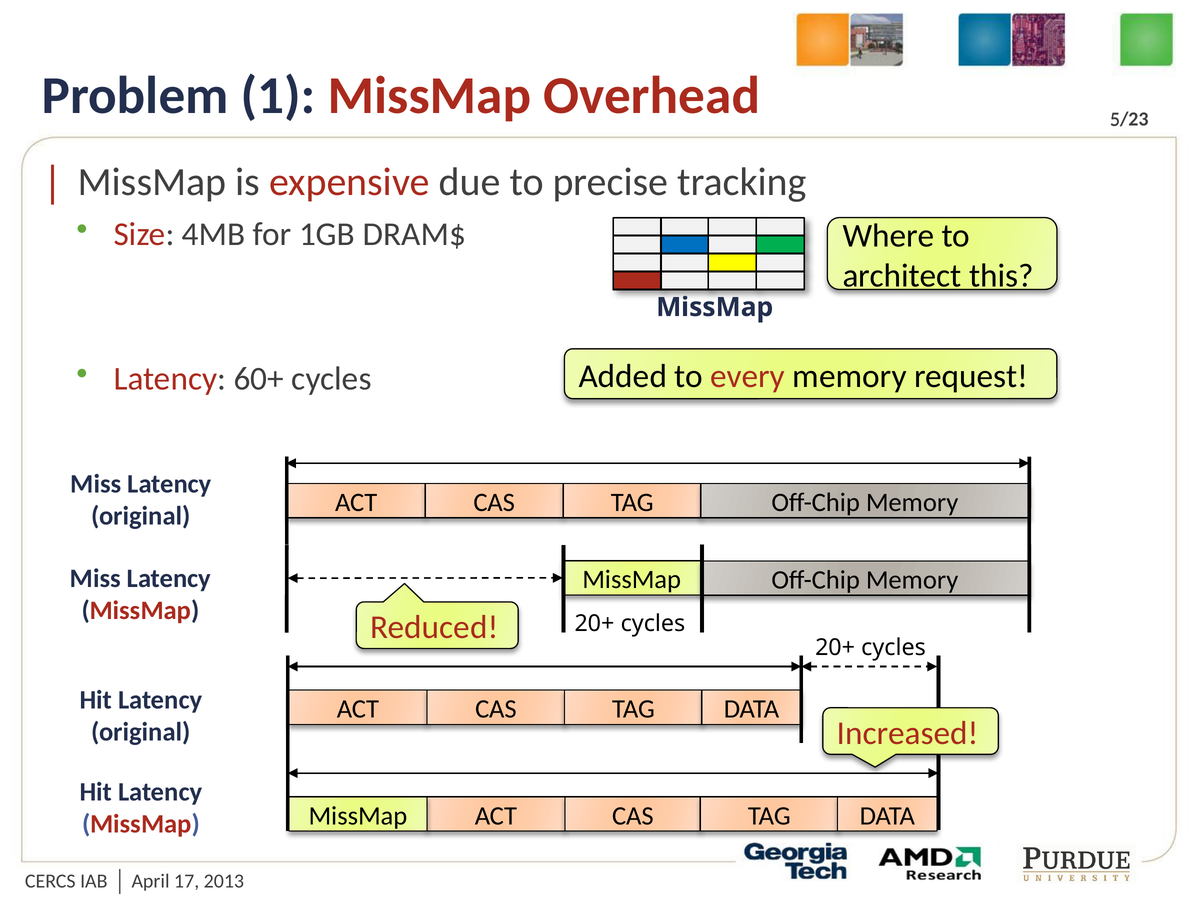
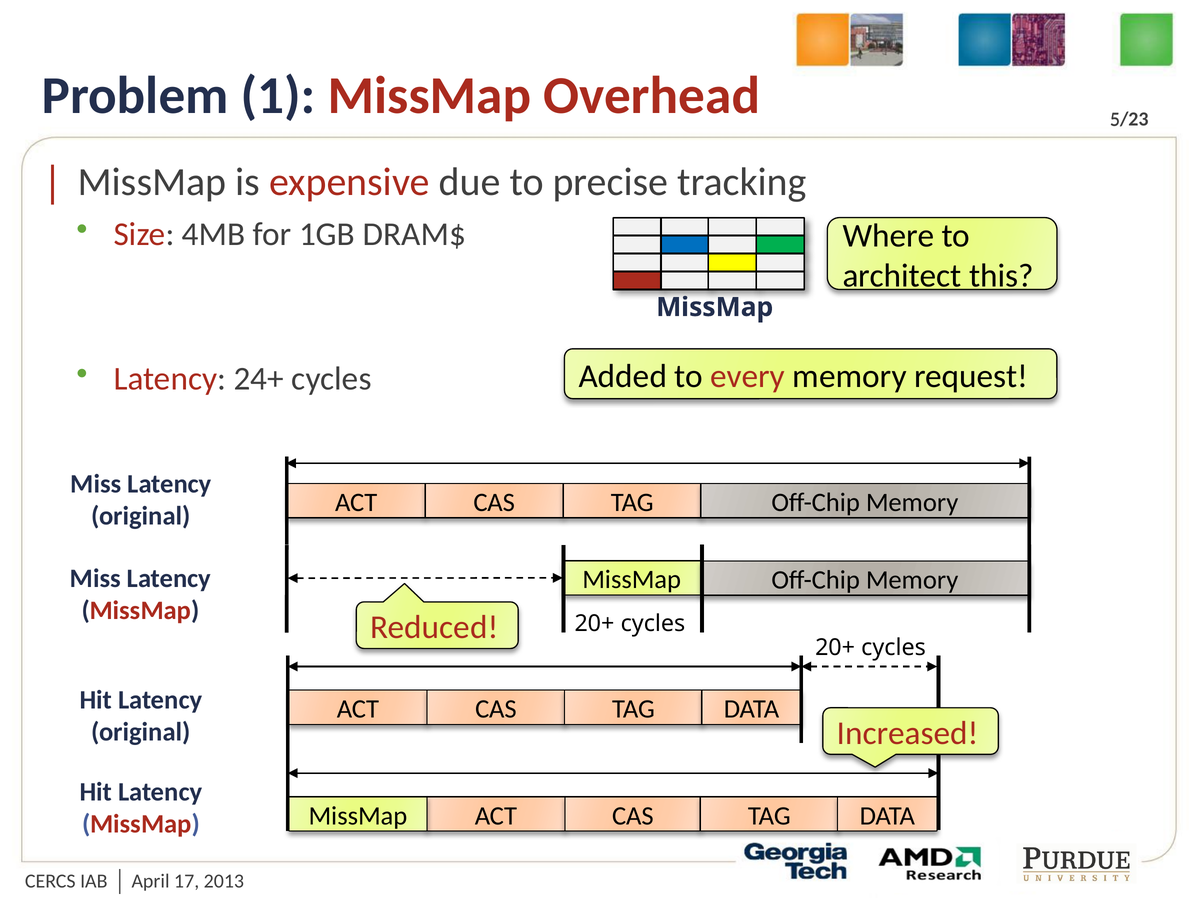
60+: 60+ -> 24+ (259, 379)
